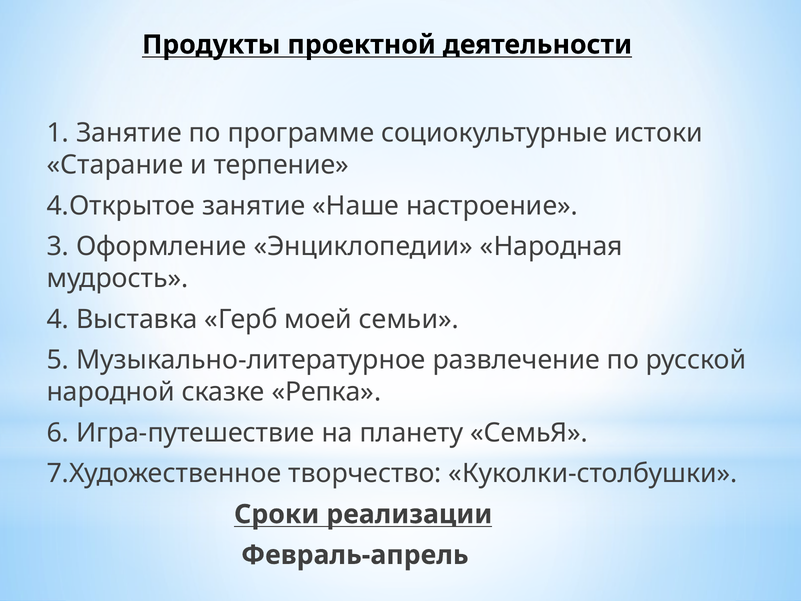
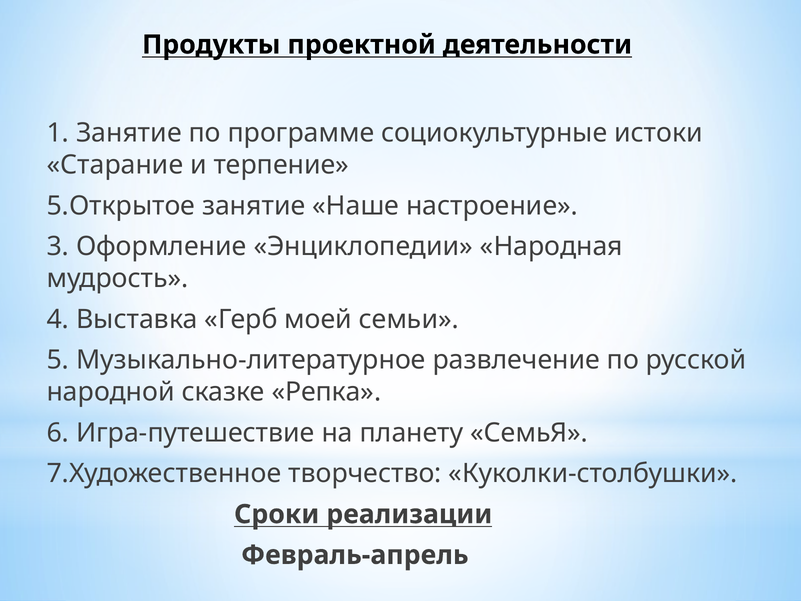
4.Открытое: 4.Открытое -> 5.Открытое (121, 206)
